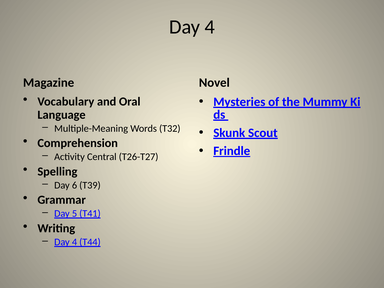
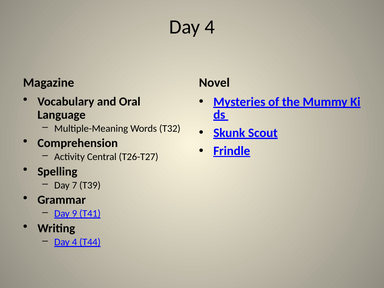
6: 6 -> 7 (75, 185)
5: 5 -> 9 (75, 214)
